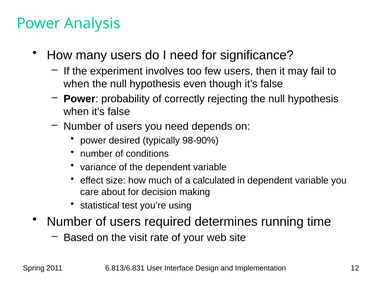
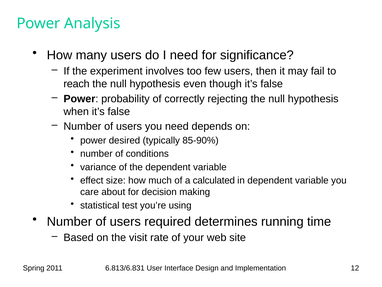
when: when -> reach (77, 84)
98-90%: 98-90% -> 85-90% (201, 140)
